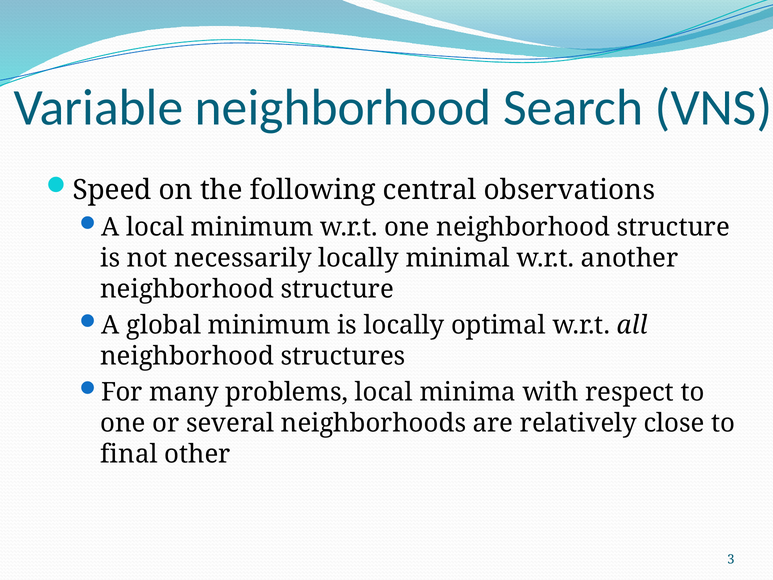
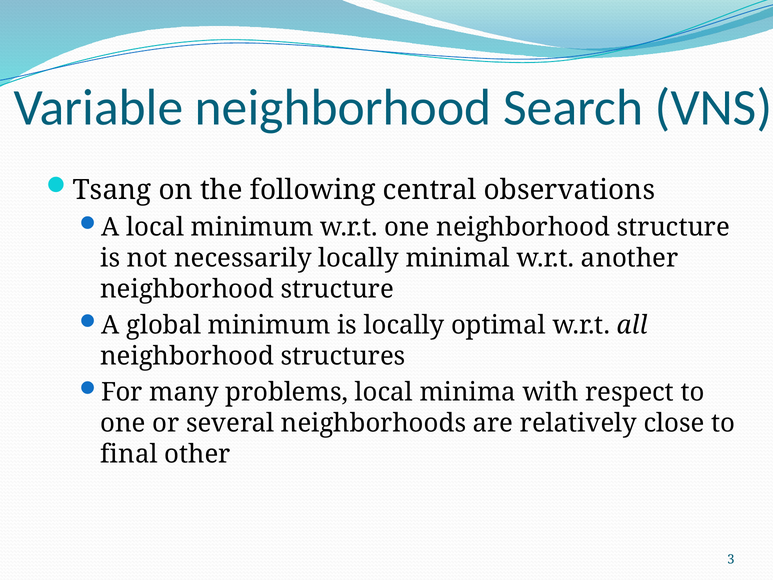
Speed: Speed -> Tsang (112, 190)
